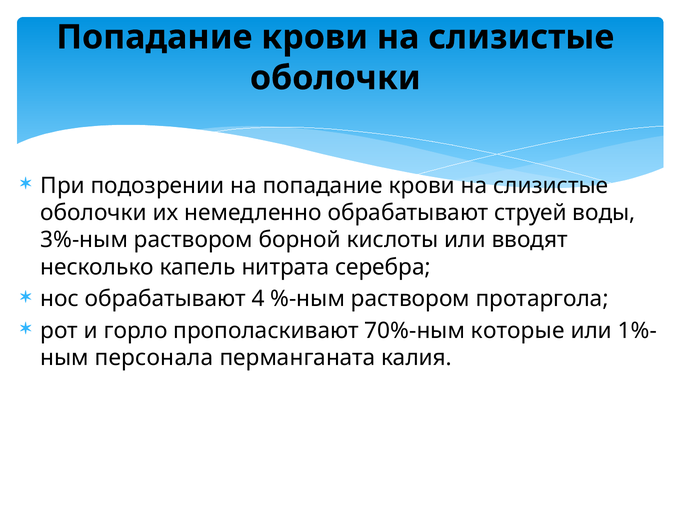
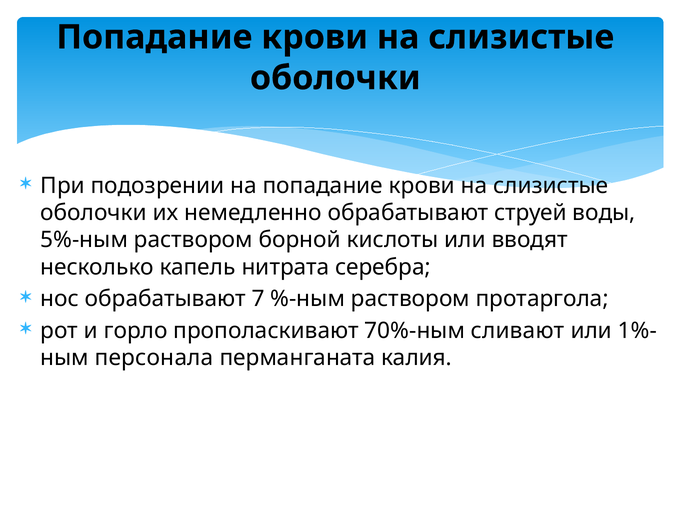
3%-ным: 3%-ным -> 5%-ным (84, 240)
4: 4 -> 7 (258, 299)
которые: которые -> сливают (518, 331)
